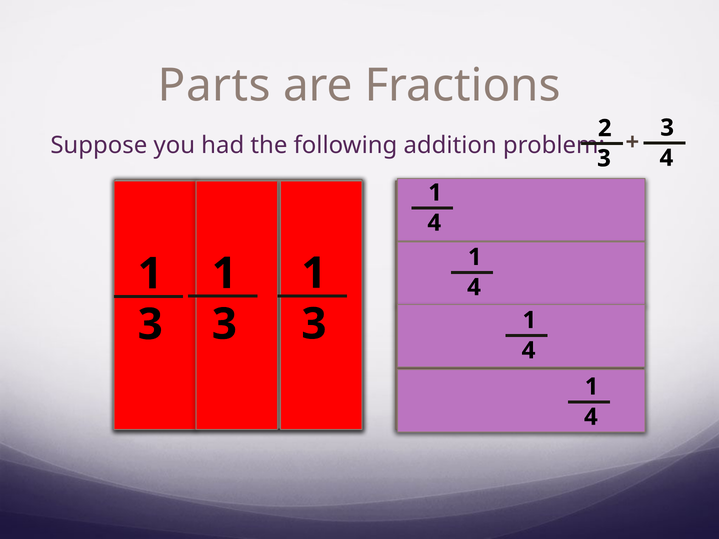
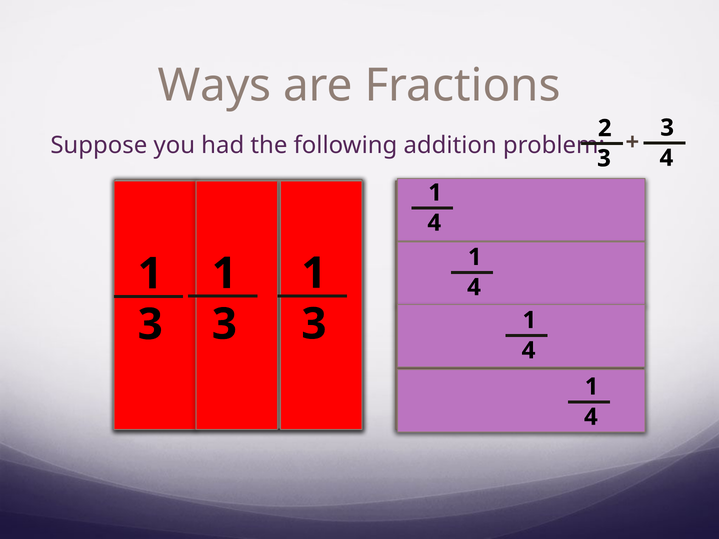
Parts: Parts -> Ways (215, 86)
